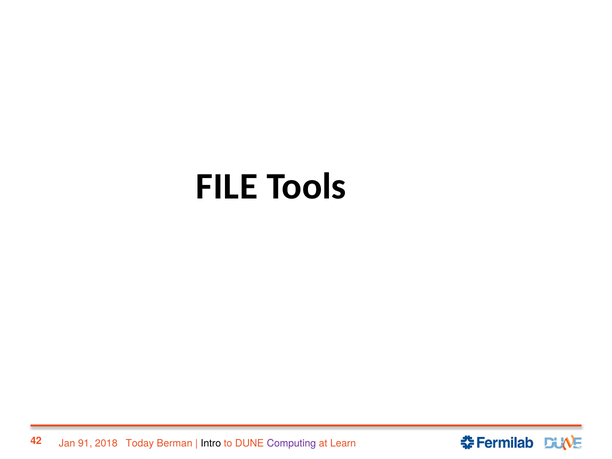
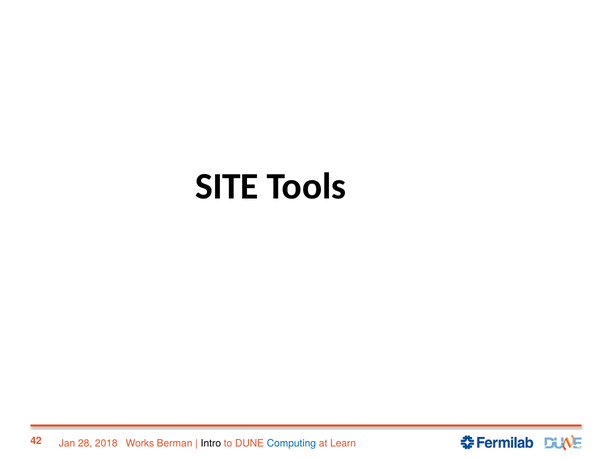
FILE: FILE -> SITE (227, 186)
91: 91 -> 28 (85, 444)
Today: Today -> Works (140, 444)
Computing colour: purple -> blue (291, 444)
